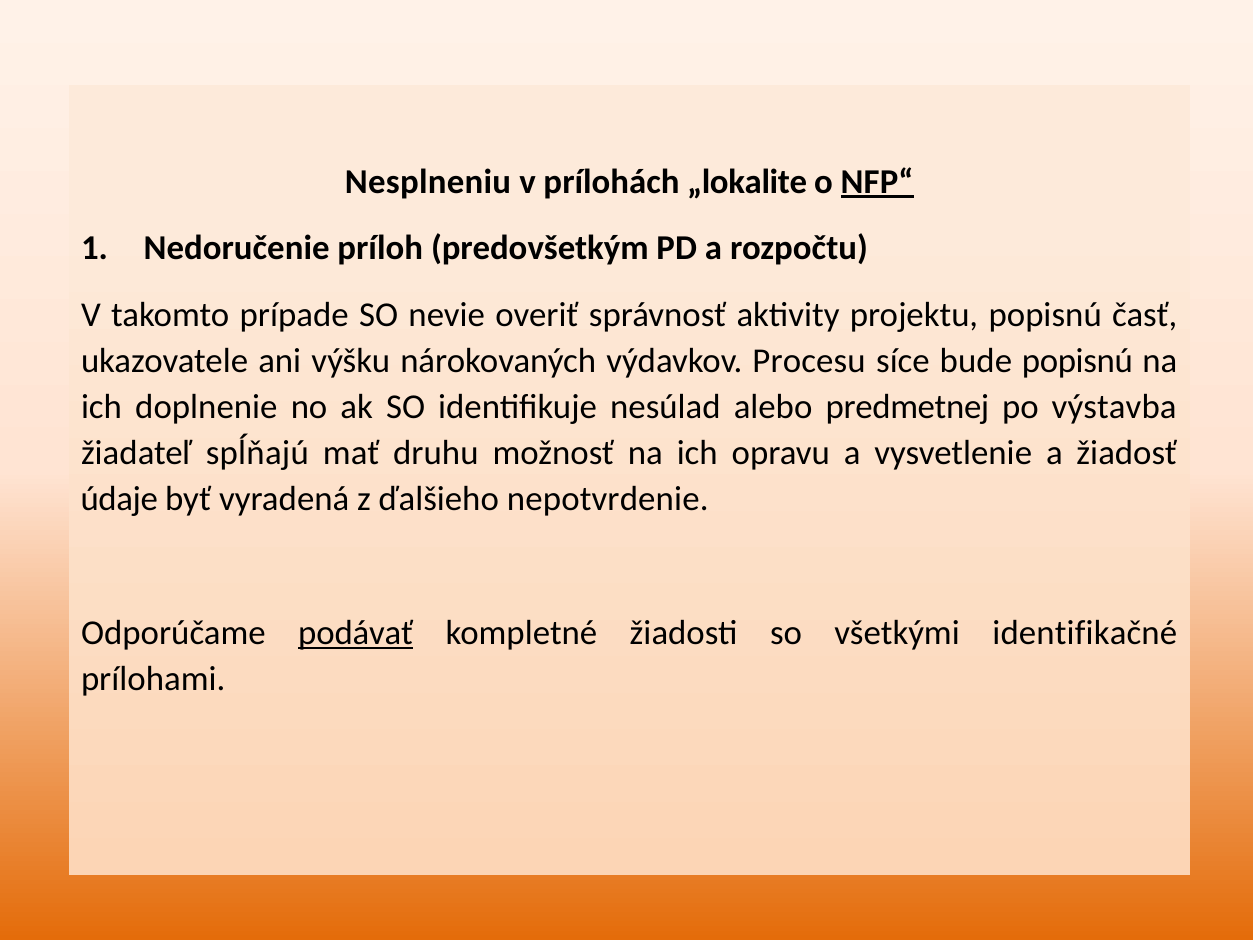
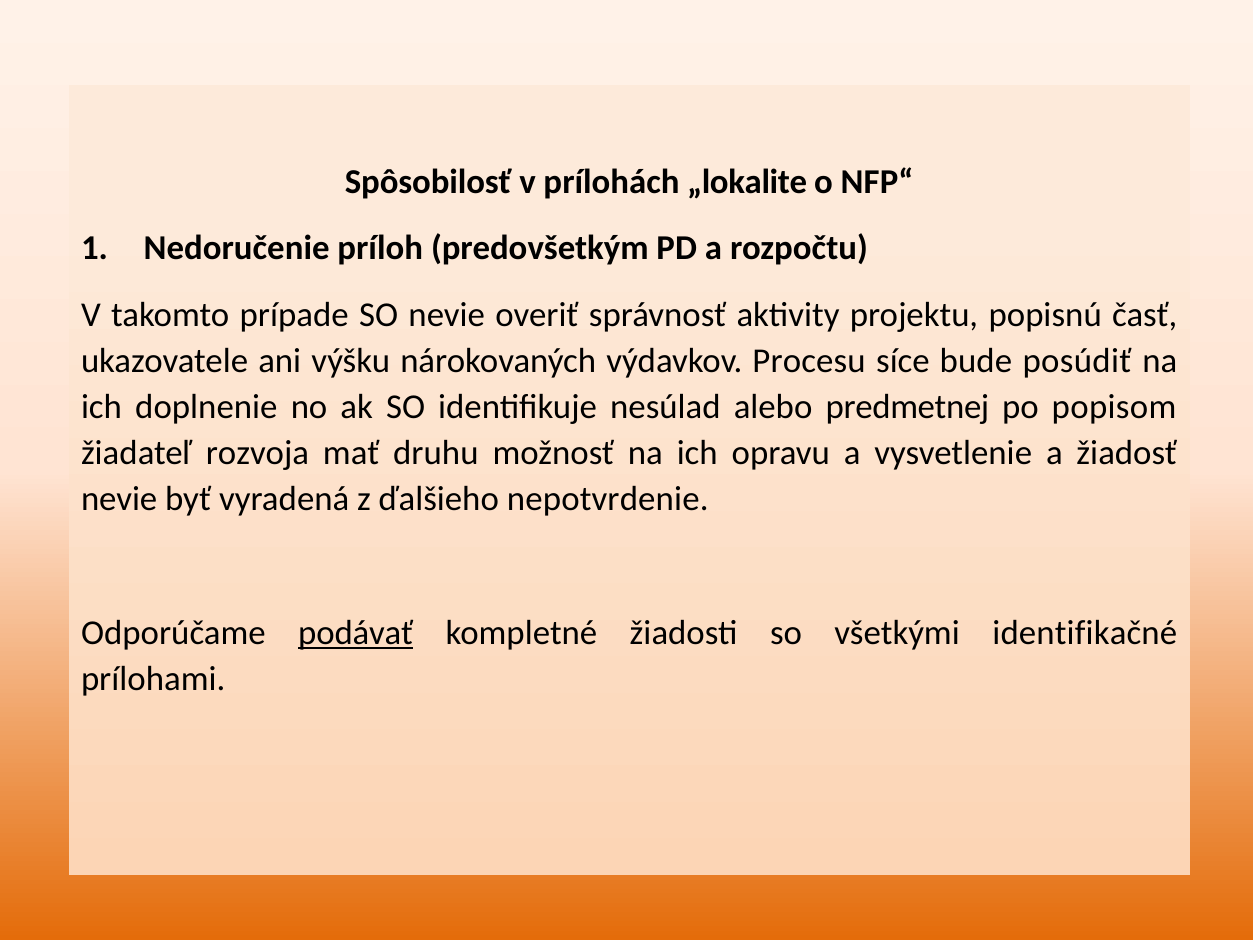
Nesplneniu: Nesplneniu -> Spôsobilosť (428, 181)
NFP“ underline: present -> none (877, 181)
bude popisnú: popisnú -> posúdiť (1077, 361)
výstavba: výstavba -> popisom (1114, 407)
spĺňajú: spĺňajú -> rozvoja (257, 453)
údaje: údaje -> nevie (119, 499)
